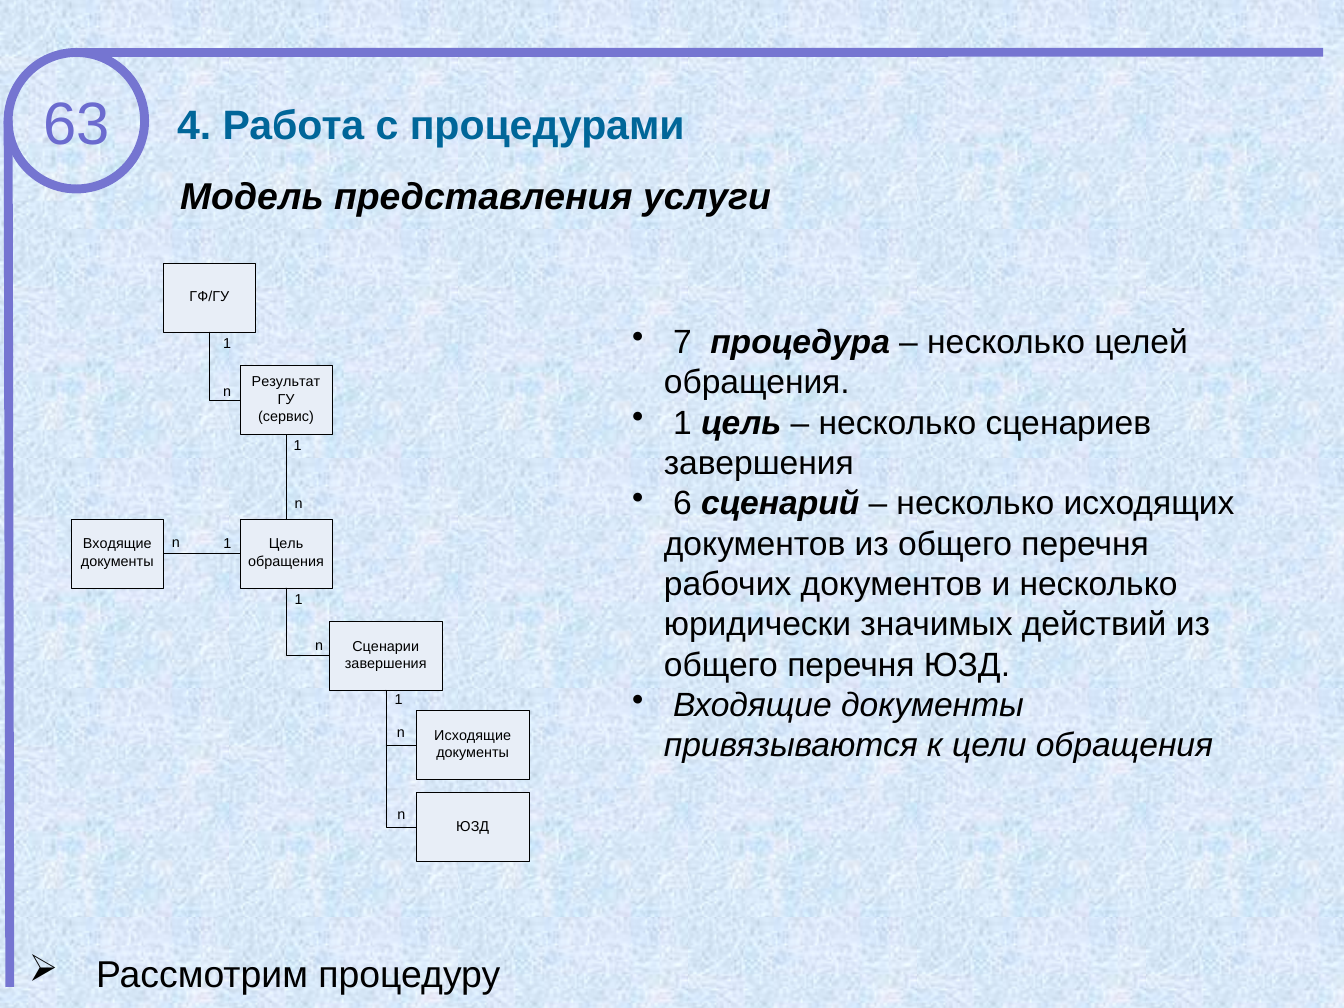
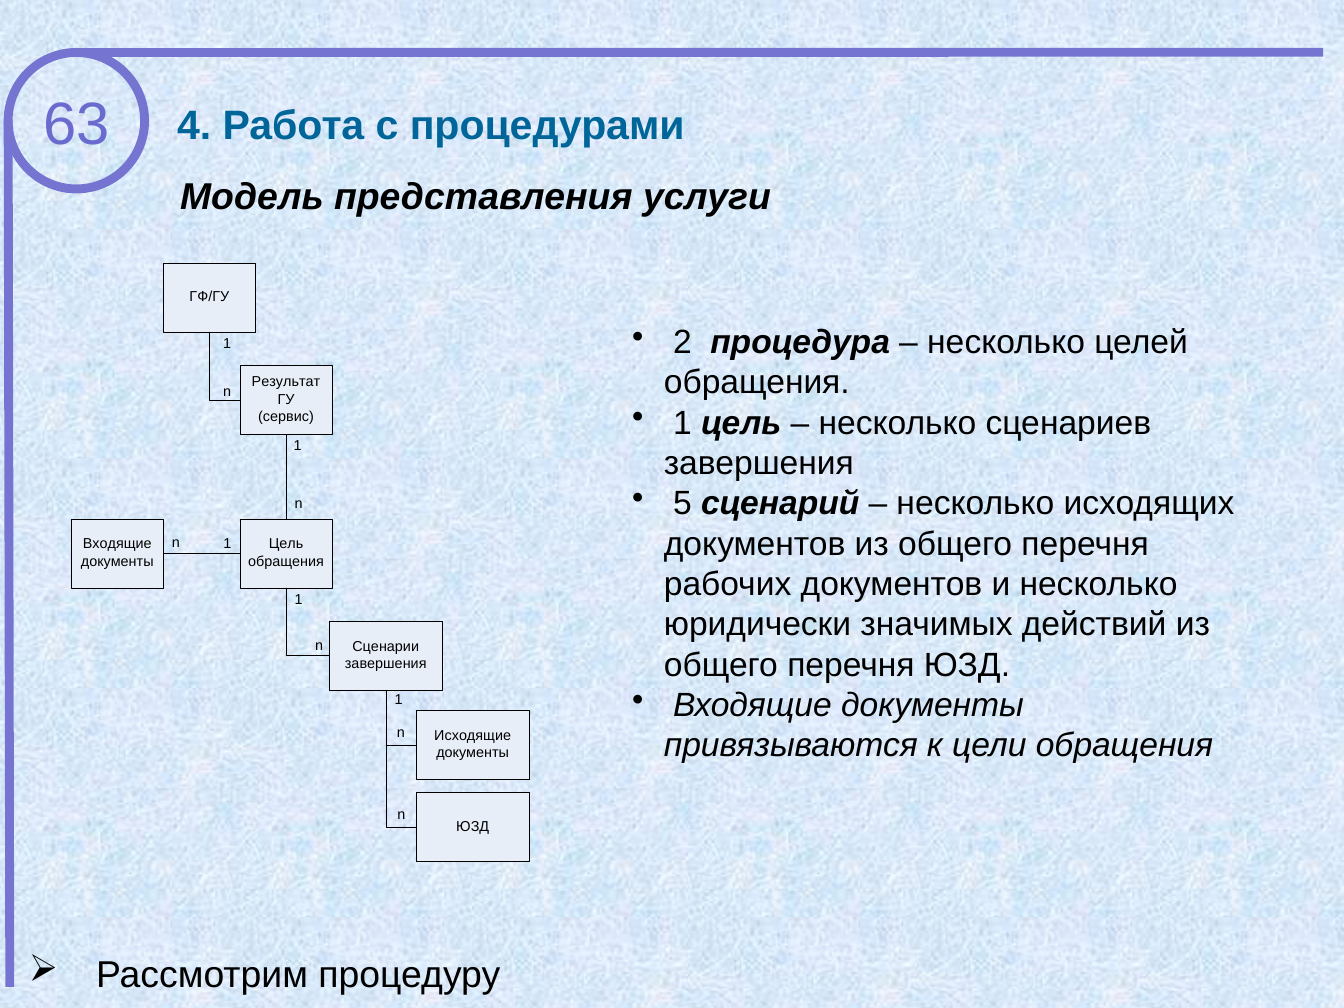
7: 7 -> 2 (683, 343)
6: 6 -> 5 (683, 504)
